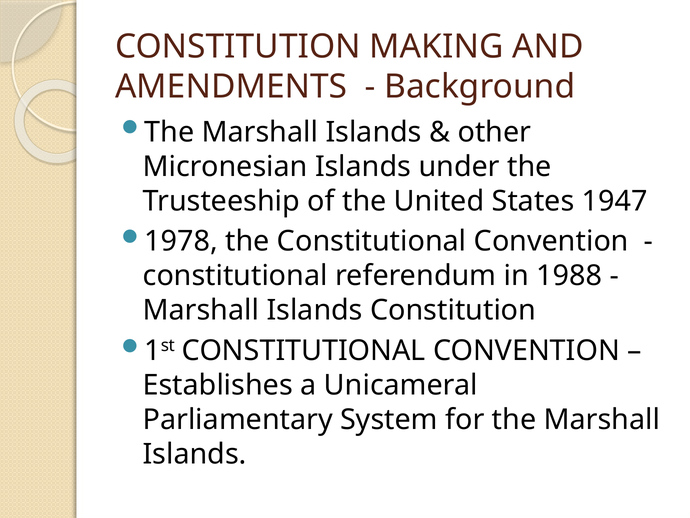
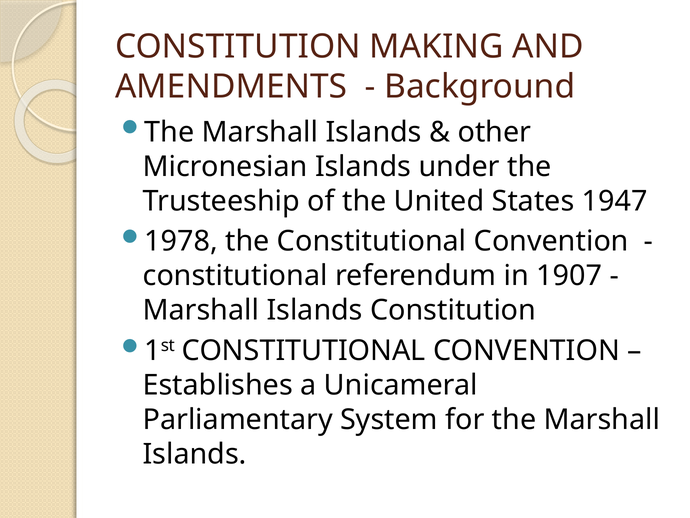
1988: 1988 -> 1907 (569, 276)
